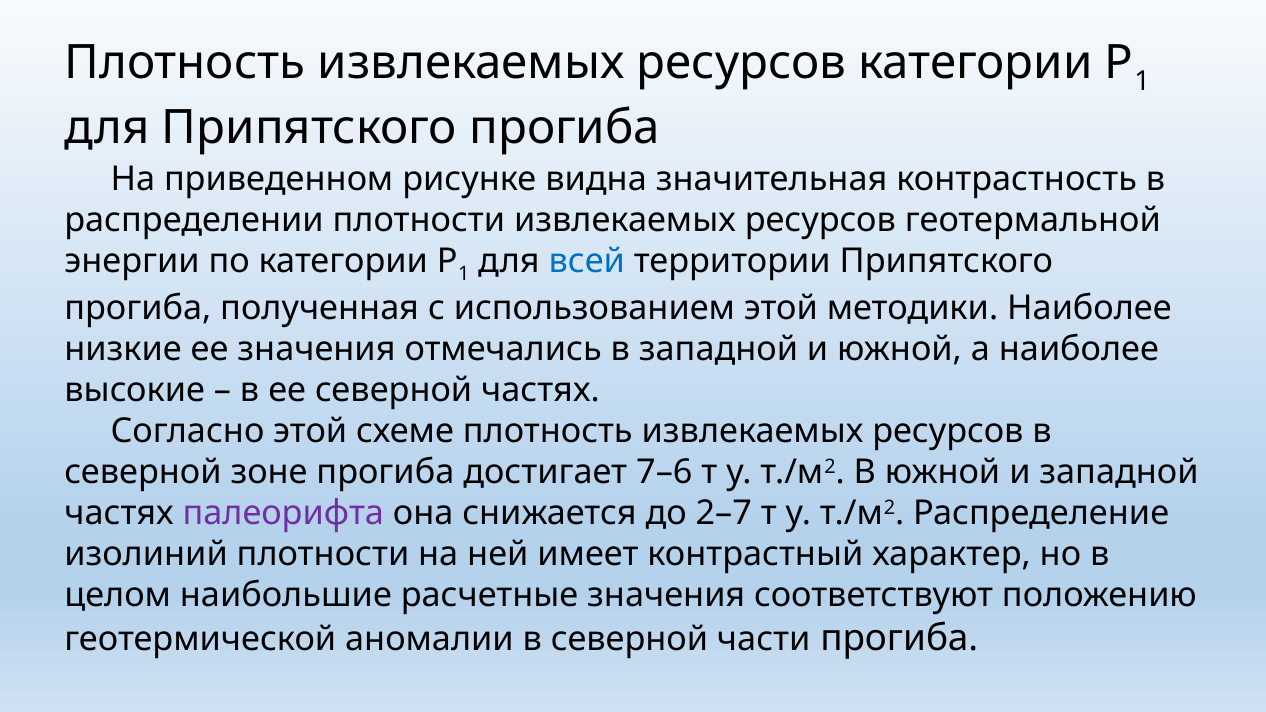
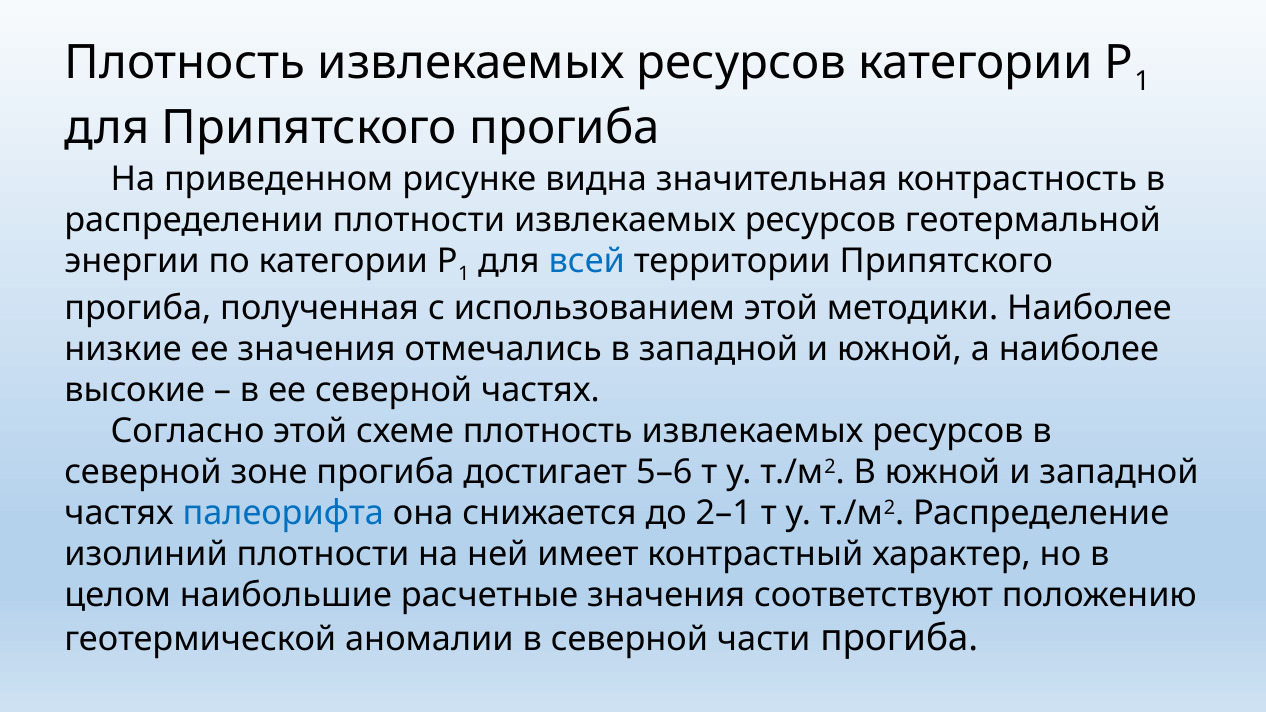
7–6: 7–6 -> 5–6 (664, 472)
палеорифта colour: purple -> blue (283, 514)
2–7: 2–7 -> 2–1 (724, 514)
